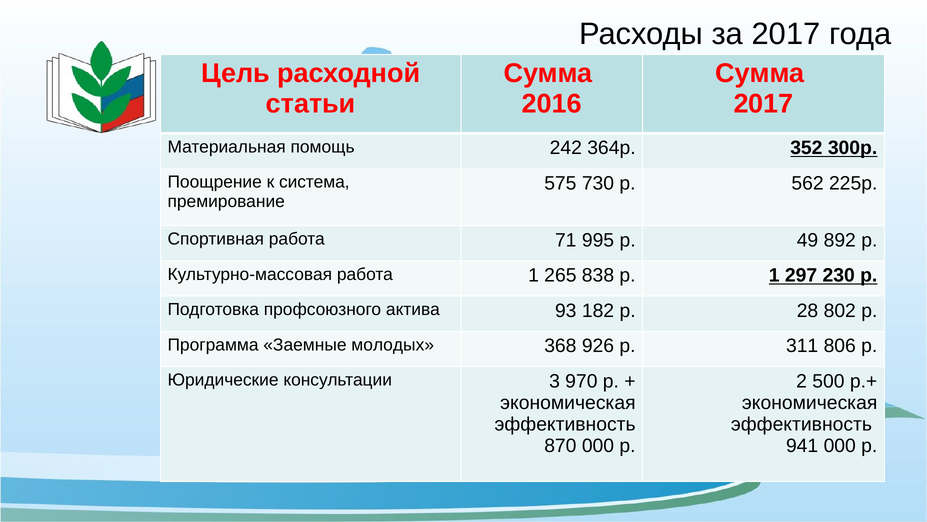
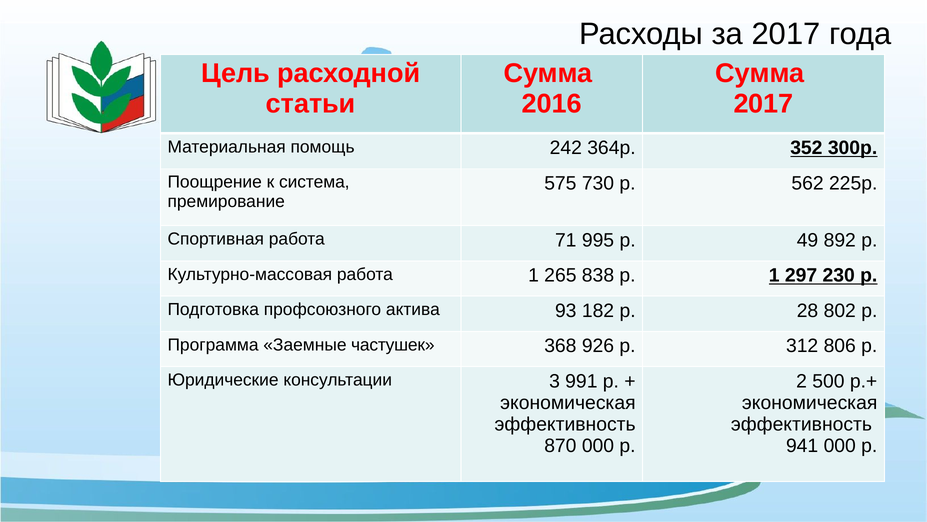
молодых: молодых -> частушек (393, 344)
311: 311 -> 312 (802, 346)
970: 970 -> 991 (581, 381)
